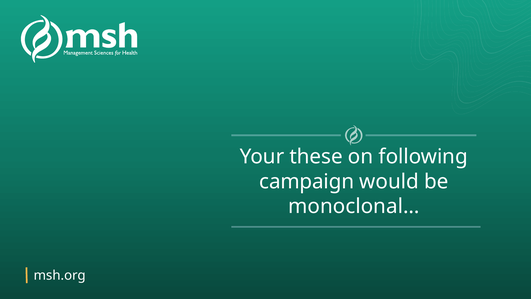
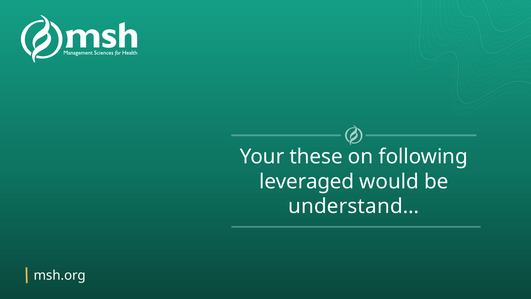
campaign: campaign -> leveraged (307, 181)
monoclonal…: monoclonal… -> understand… (354, 206)
